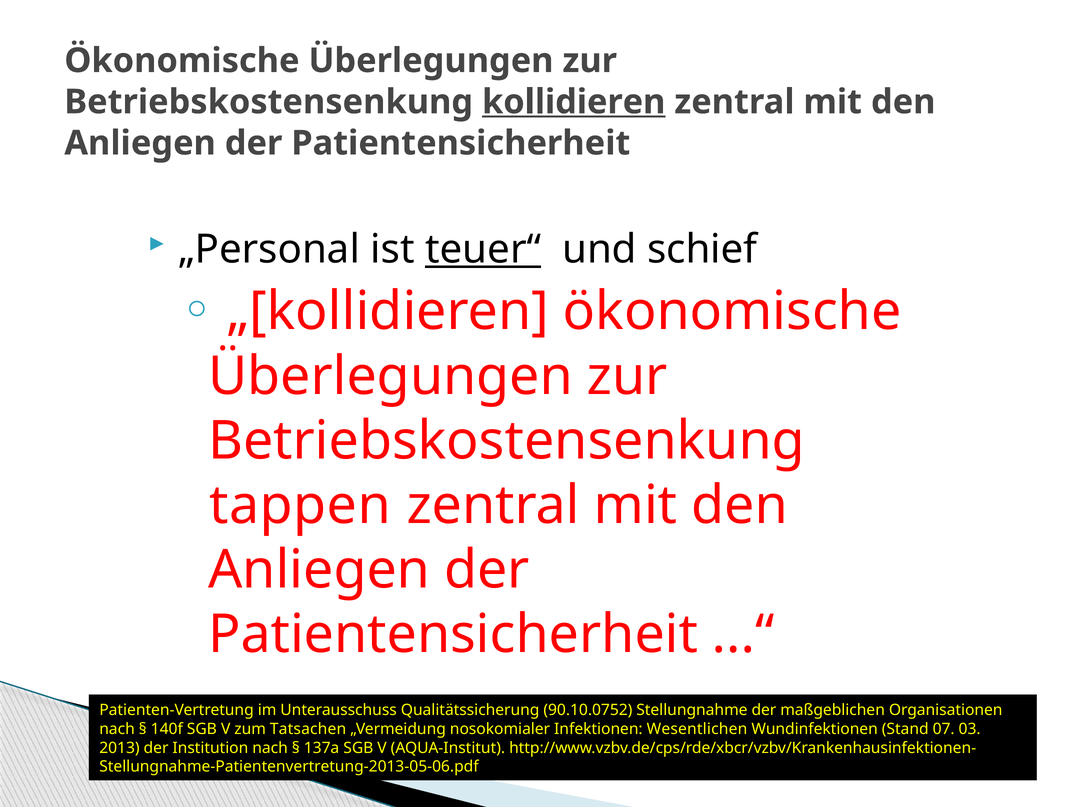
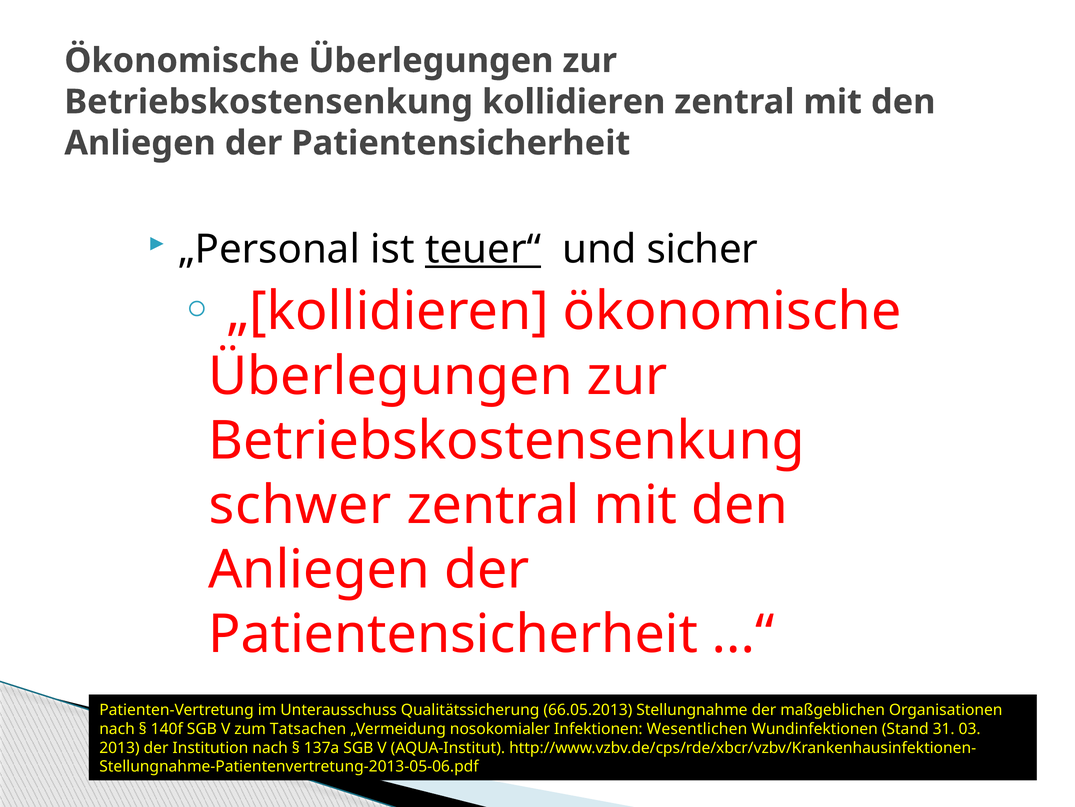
kollidieren underline: present -> none (574, 102)
schief: schief -> sicher (702, 249)
tappen: tappen -> schwer (300, 505)
90.10.0752: 90.10.0752 -> 66.05.2013 (588, 710)
07: 07 -> 31 (944, 728)
